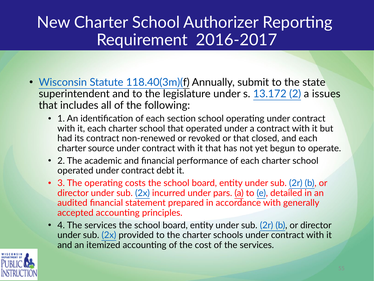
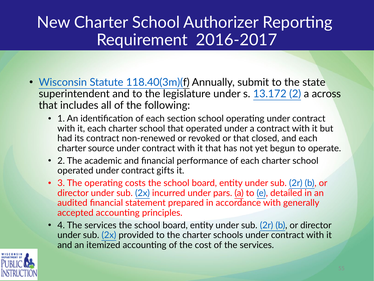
issues: issues -> across (326, 94)
debt: debt -> gifts (165, 170)
